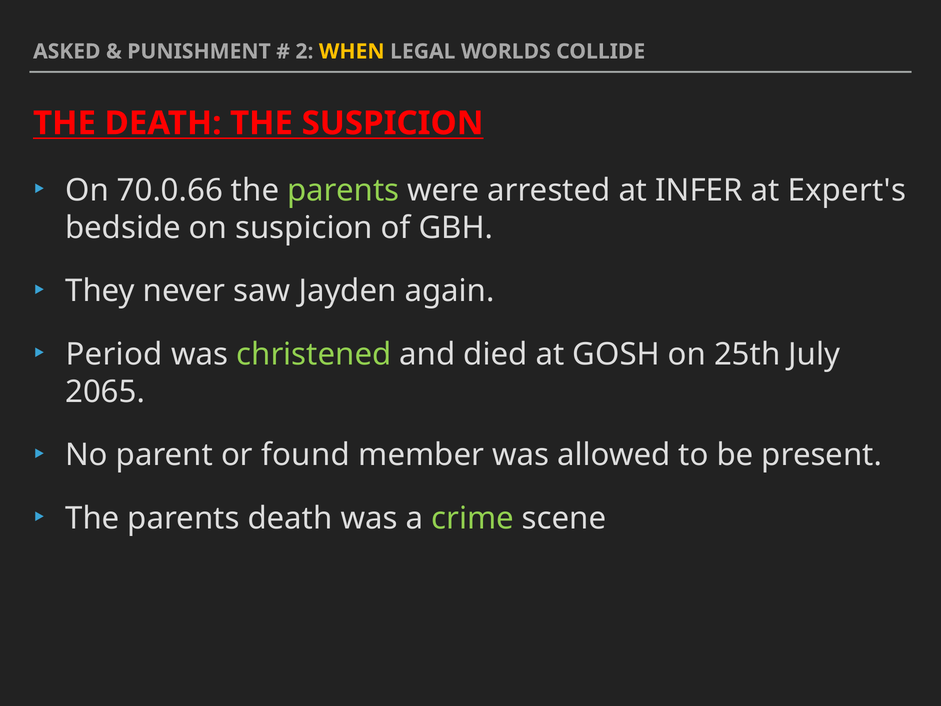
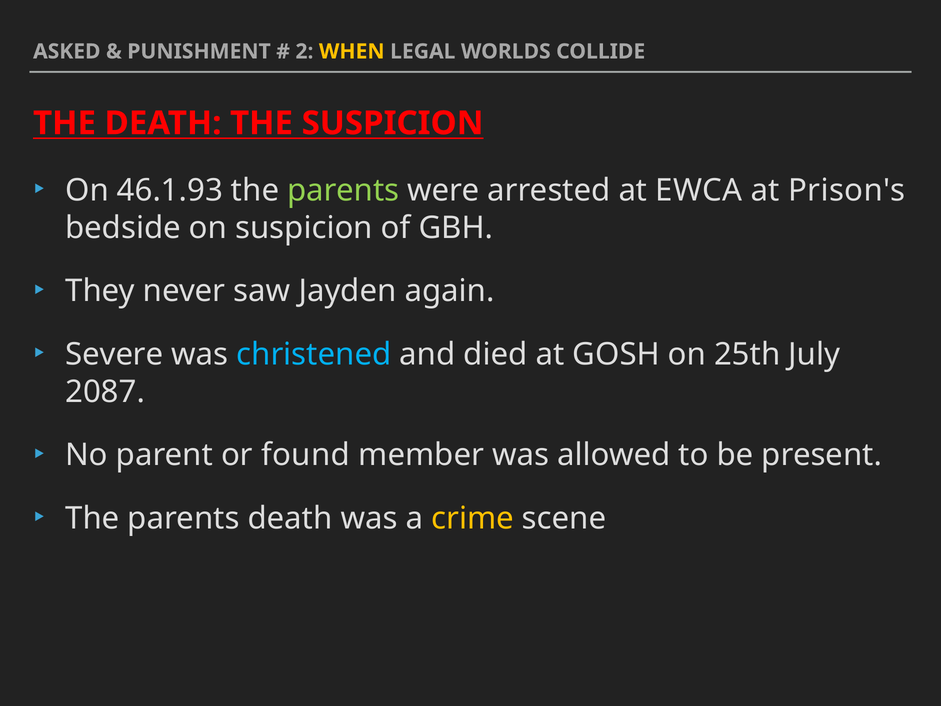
70.0.66: 70.0.66 -> 46.1.93 (170, 190)
INFER: INFER -> EWCA (699, 190)
Expert's: Expert's -> Prison's (847, 190)
Period: Period -> Severe (114, 354)
christened colour: light green -> light blue (314, 354)
2065: 2065 -> 2087 (105, 392)
crime colour: light green -> yellow (473, 518)
